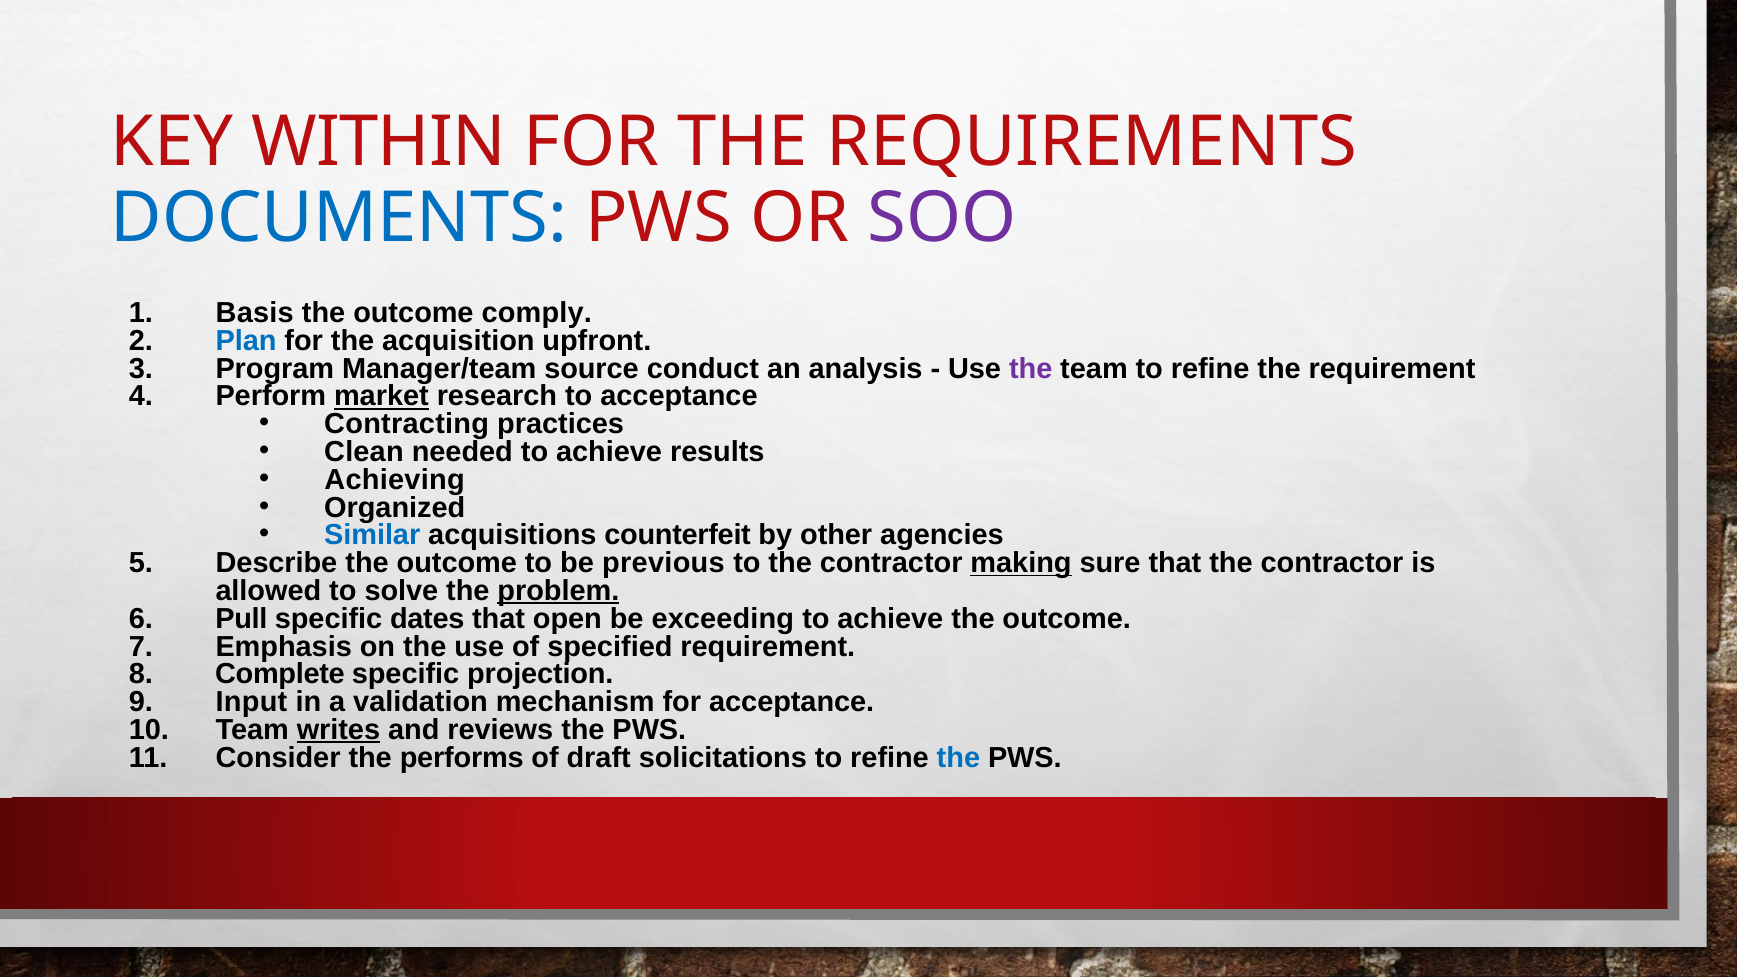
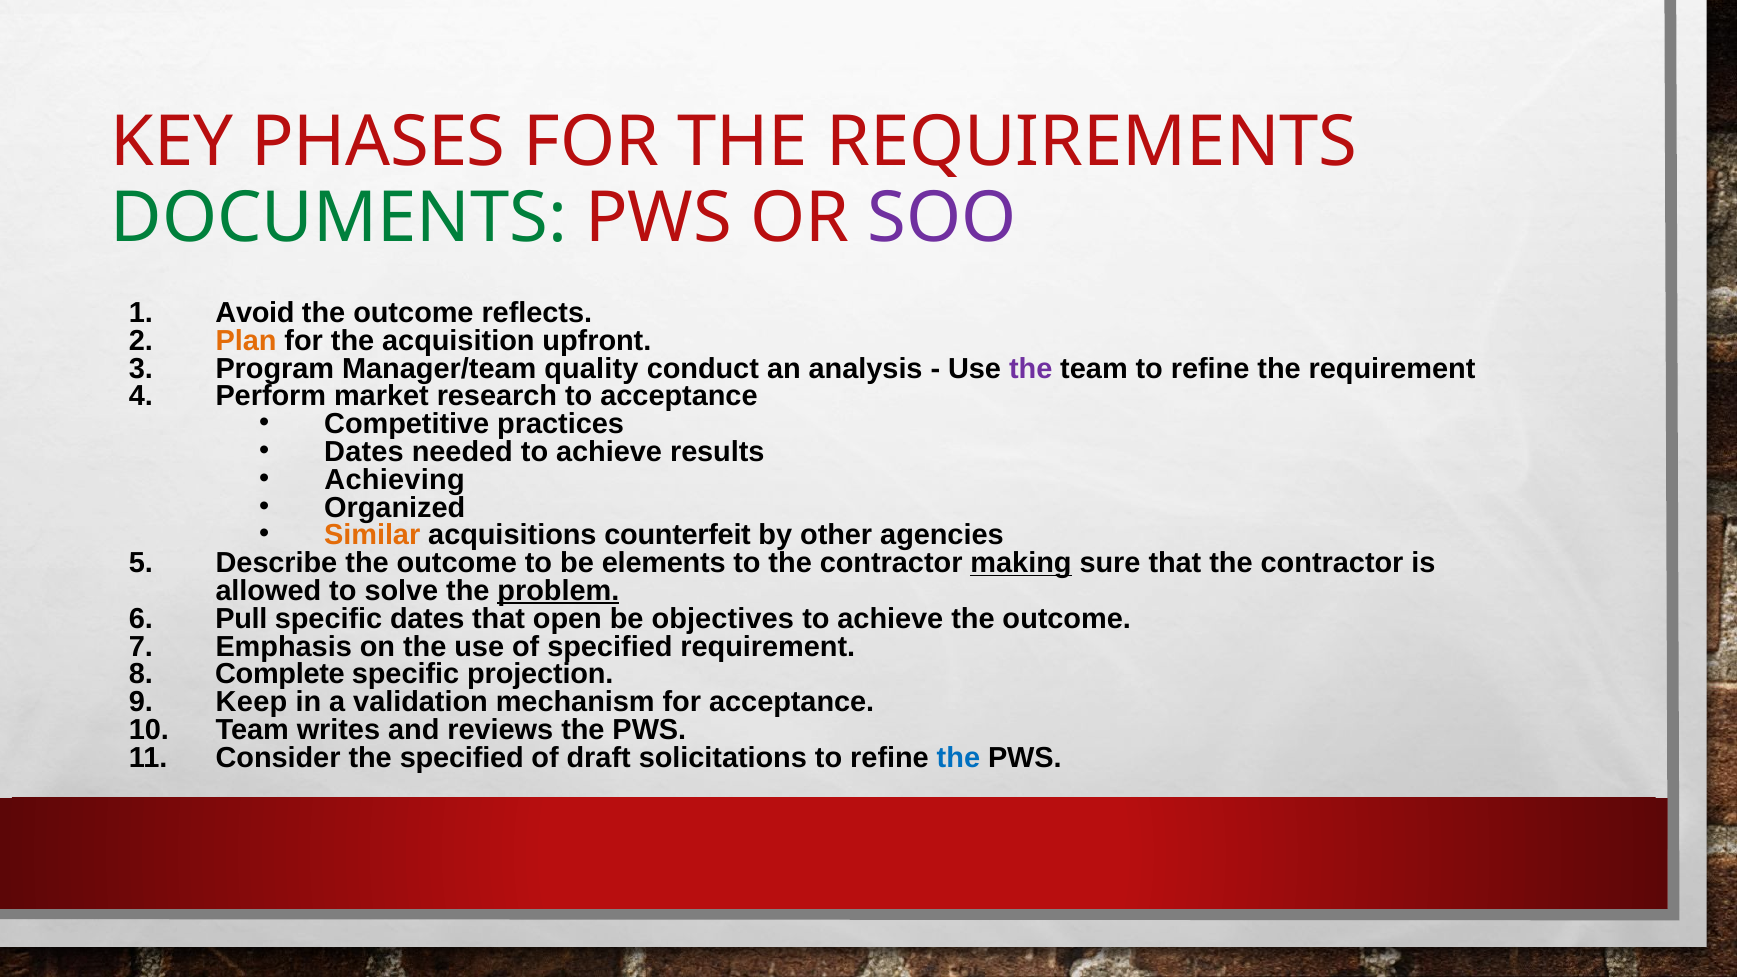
WITHIN: WITHIN -> PHASES (379, 142)
DOCUMENTS colour: blue -> green (339, 218)
Basis: Basis -> Avoid (255, 313)
comply: comply -> reflects (537, 313)
Plan colour: blue -> orange (246, 341)
source: source -> quality (591, 369)
market underline: present -> none (381, 396)
Contracting: Contracting -> Competitive (407, 424)
Clean: Clean -> Dates (364, 452)
Similar colour: blue -> orange (372, 535)
previous: previous -> elements (664, 563)
exceeding: exceeding -> objectives (723, 619)
Input: Input -> Keep (252, 702)
writes underline: present -> none (338, 730)
the performs: performs -> specified (462, 758)
